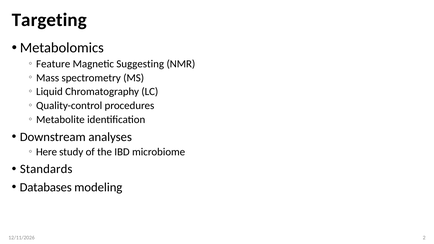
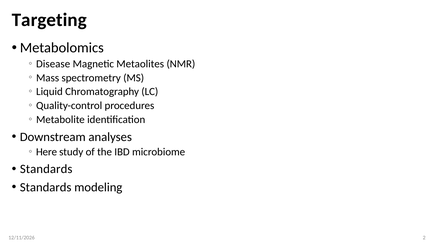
Feature: Feature -> Disease (53, 64)
Suggesting: Suggesting -> Metaolites (140, 64)
Databases: Databases -> Standards (46, 187)
